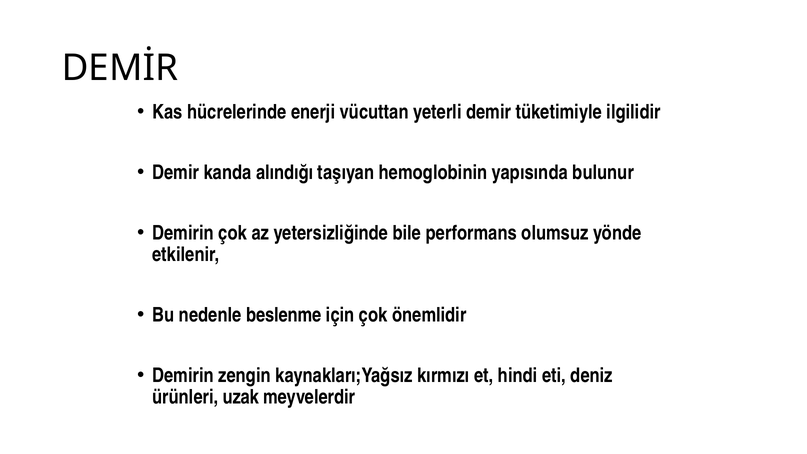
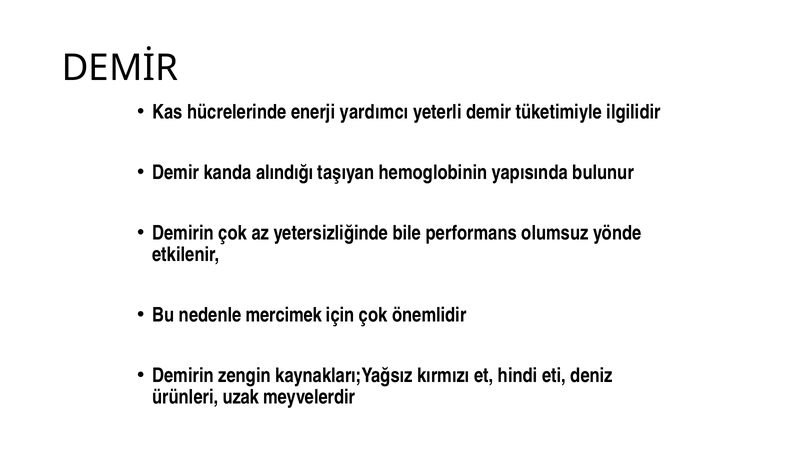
vücuttan: vücuttan -> yardımcı (374, 112)
beslenme: beslenme -> mercimek (284, 315)
